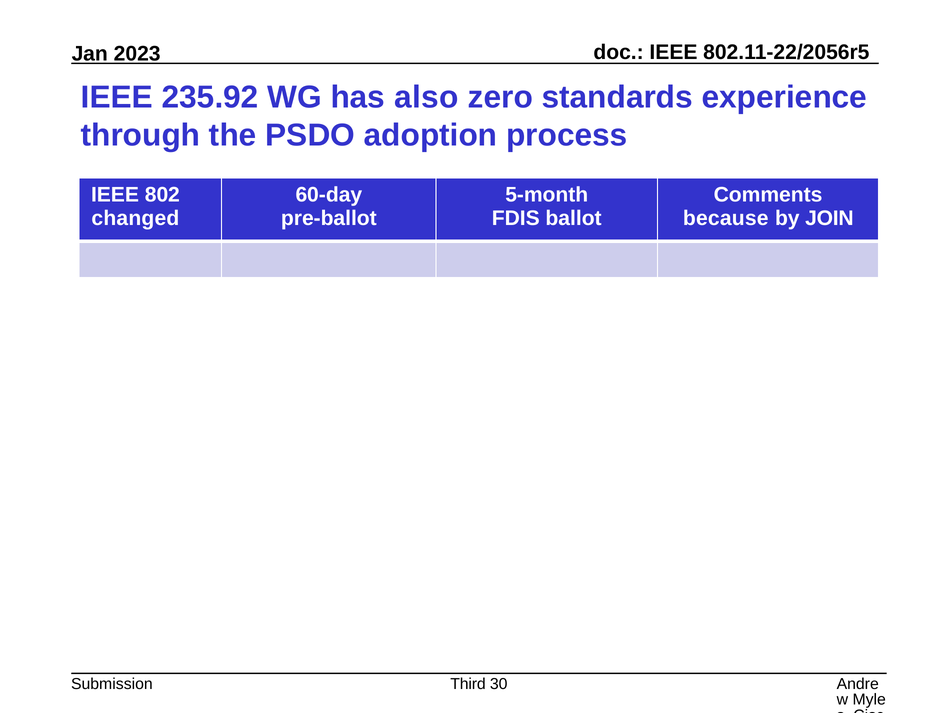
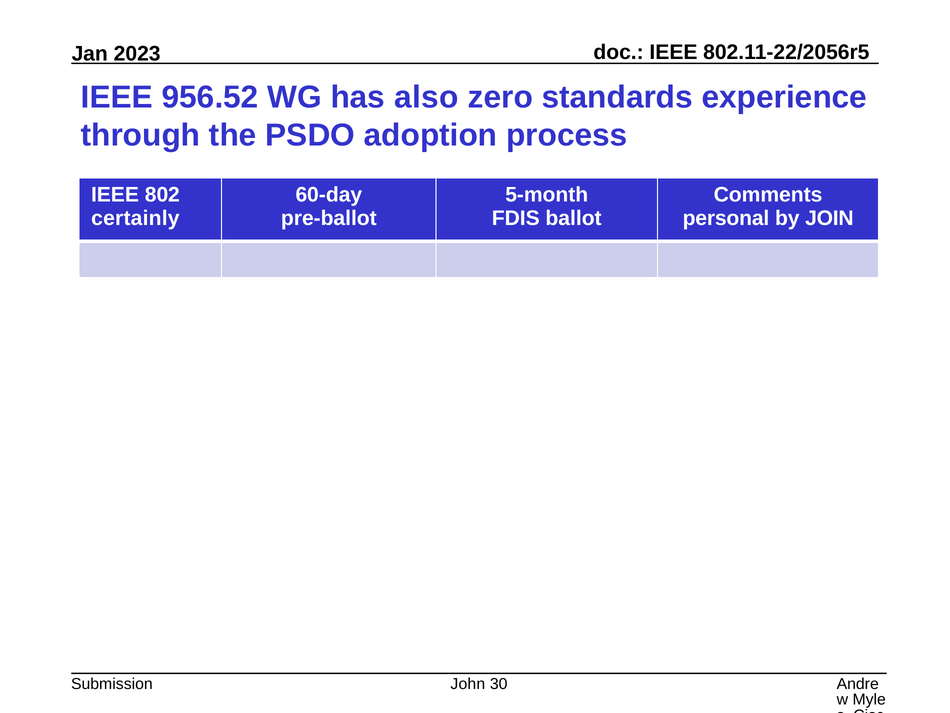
235.92: 235.92 -> 956.52 (210, 97)
changed: changed -> certainly (135, 218)
because: because -> personal (726, 218)
Third: Third -> John (468, 683)
